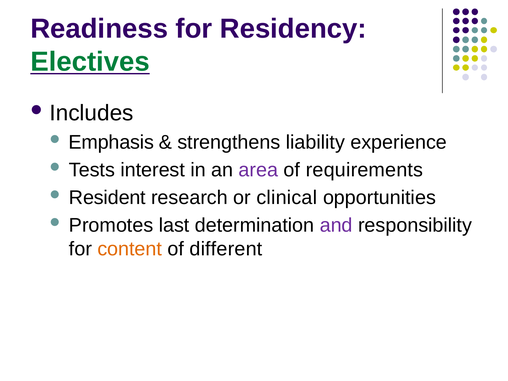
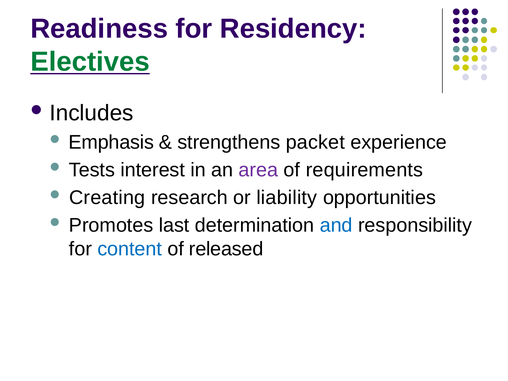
liability: liability -> packet (315, 142)
Resident: Resident -> Creating (107, 198)
clinical: clinical -> liability (287, 198)
and colour: purple -> blue (336, 225)
content colour: orange -> blue (130, 249)
different: different -> released (226, 249)
